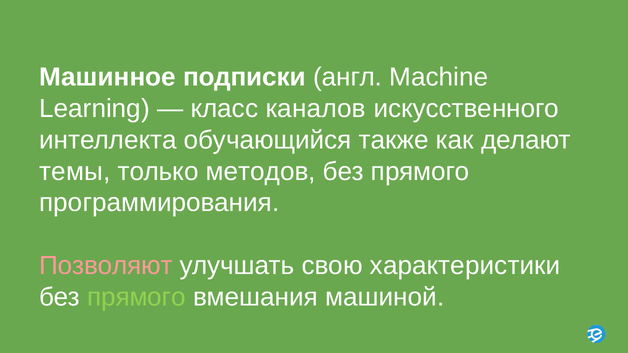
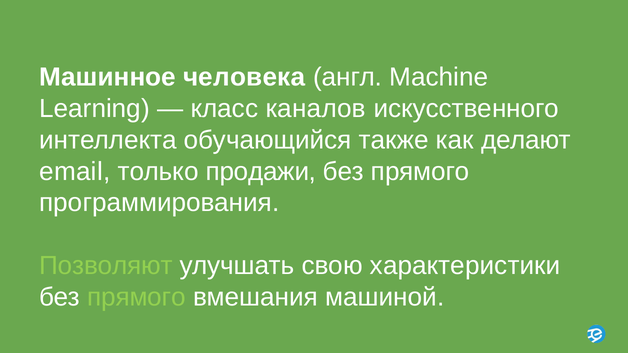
подписки: подписки -> человека (244, 77)
темы: темы -> email (75, 172)
методов: методов -> продажи (261, 172)
Позволяют colour: pink -> light green (106, 266)
